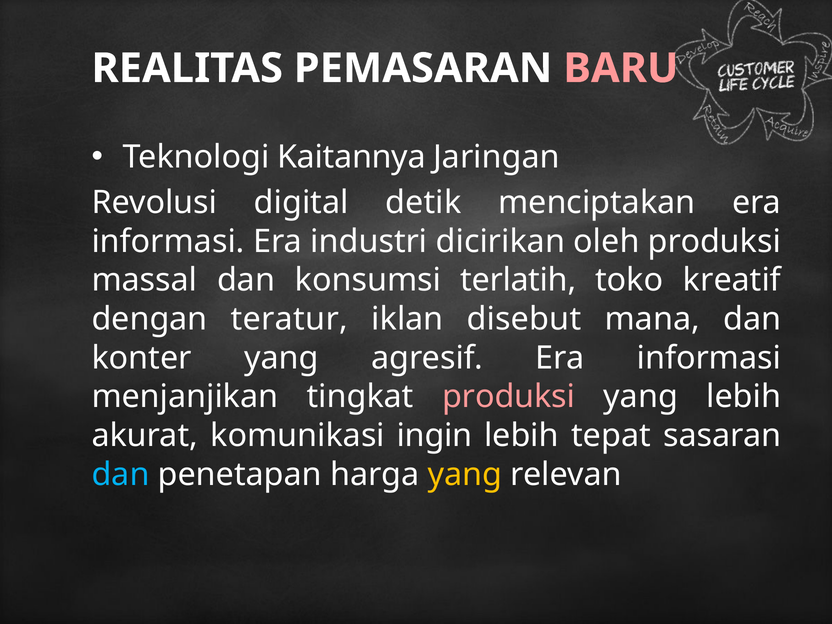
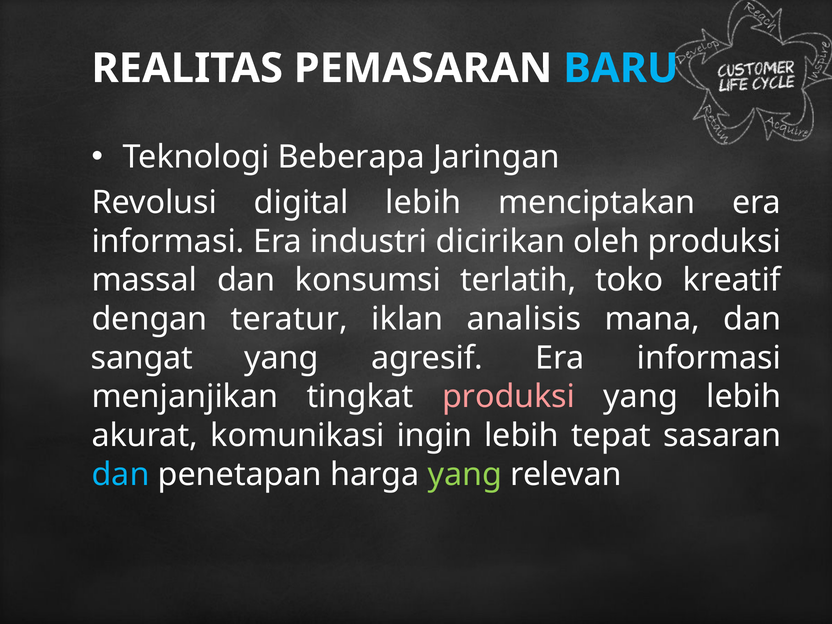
BARU colour: pink -> light blue (621, 68)
Kaitannya: Kaitannya -> Beberapa (351, 157)
digital detik: detik -> lebih (423, 203)
disebut: disebut -> analisis (524, 319)
konter: konter -> sangat (142, 358)
yang colour: yellow -> light green (465, 475)
